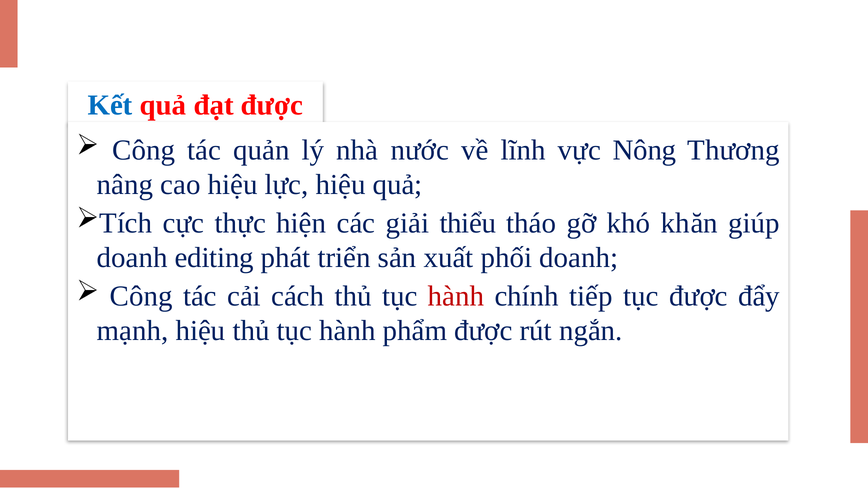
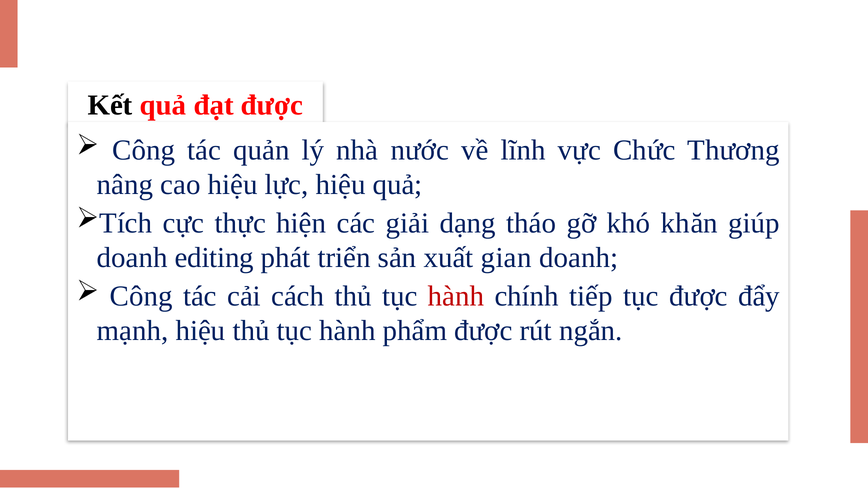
Kết colour: blue -> black (110, 105)
Nông: Nông -> Chức (644, 150)
thiểu: thiểu -> dạng (468, 223)
phối: phối -> gian (506, 258)
